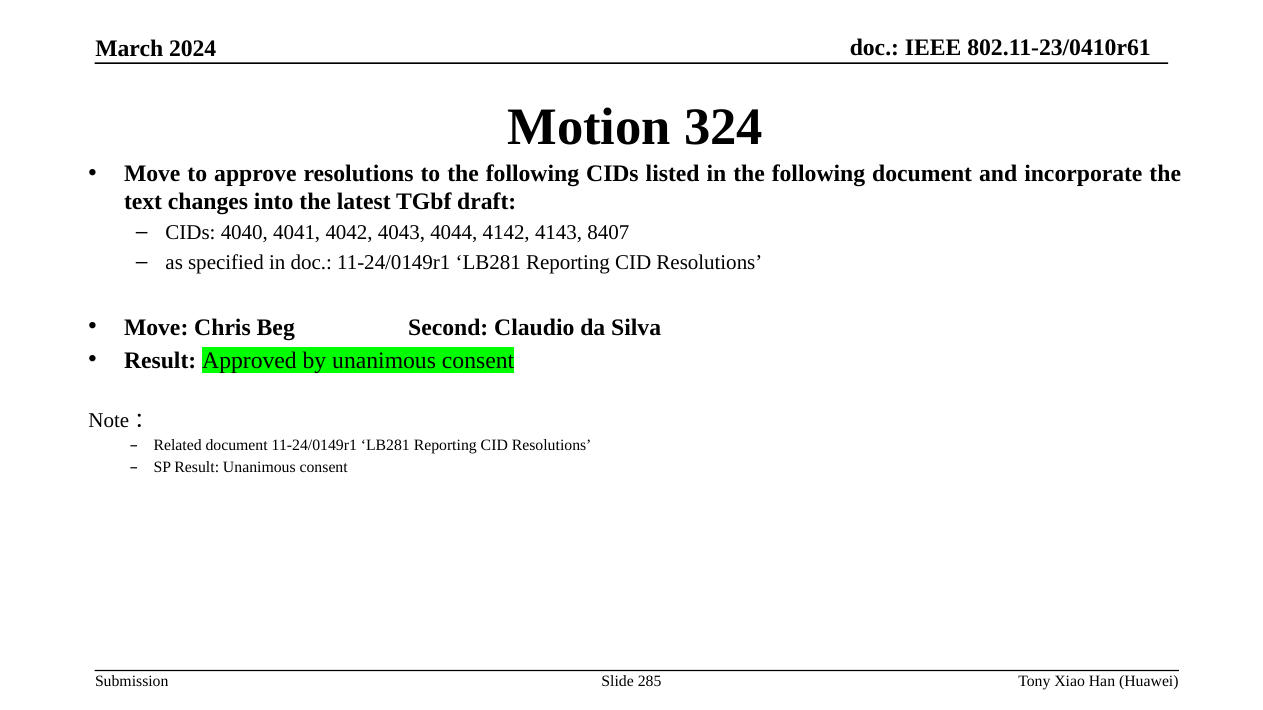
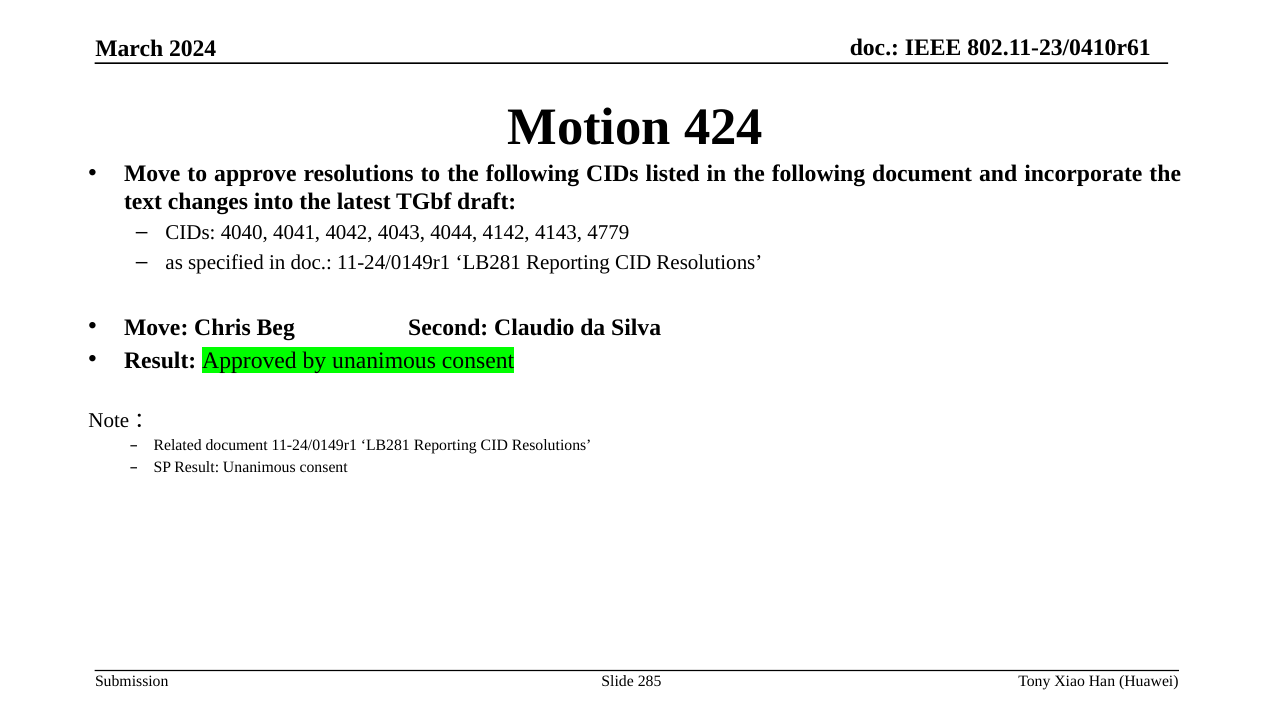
324: 324 -> 424 (724, 127)
8407: 8407 -> 4779 (608, 233)
